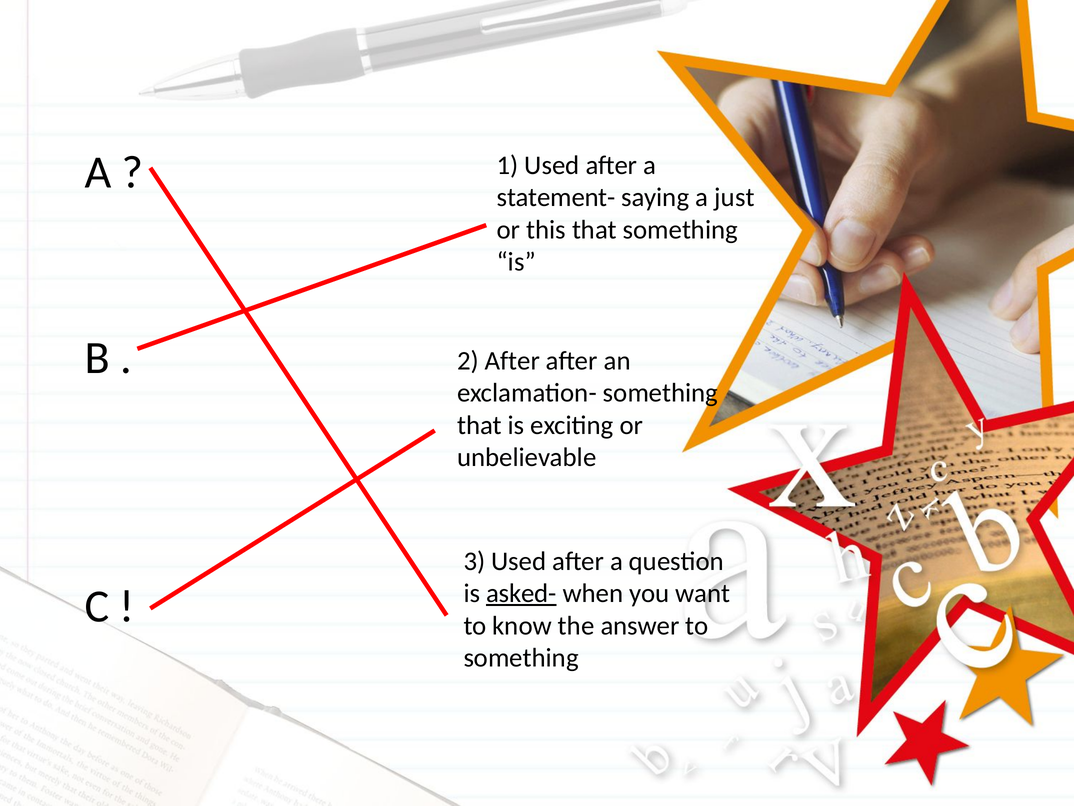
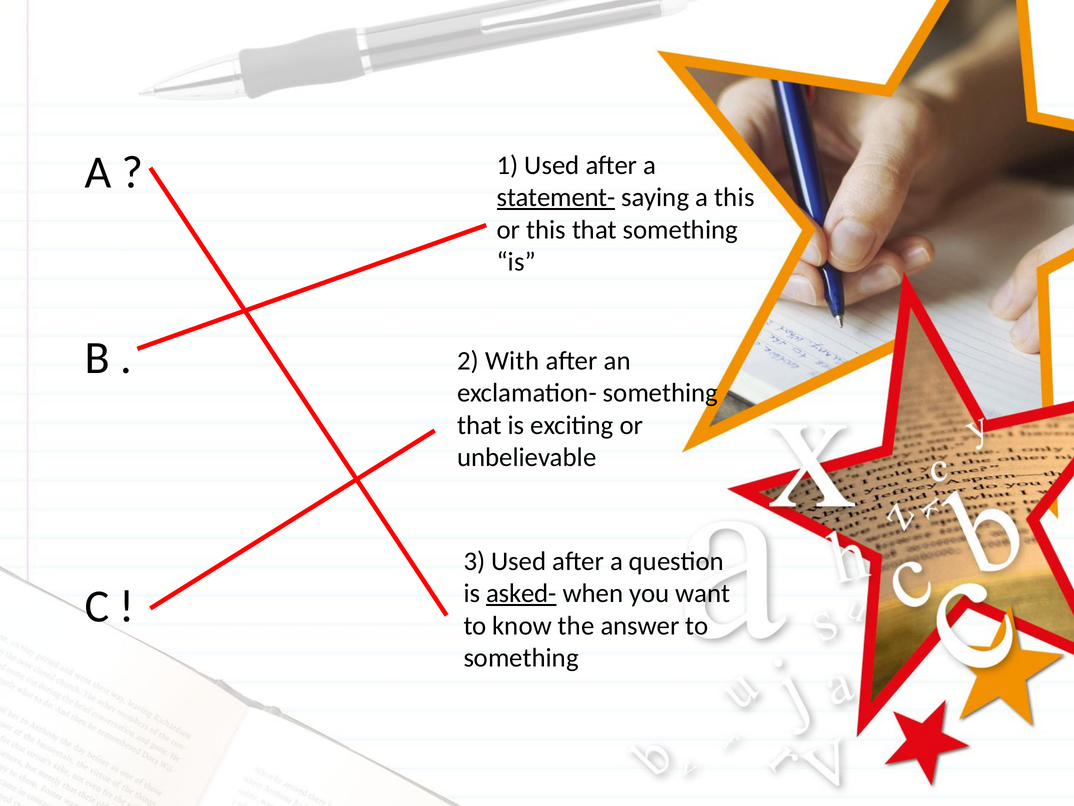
statement- underline: none -> present (556, 197)
a just: just -> this (734, 197)
2 After: After -> With (512, 361)
